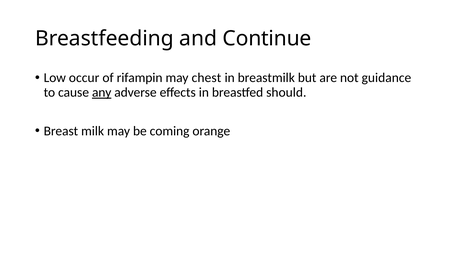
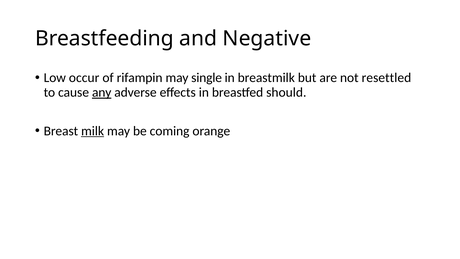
Continue: Continue -> Negative (267, 39)
chest: chest -> single (207, 78)
guidance: guidance -> resettled (386, 78)
milk underline: none -> present (93, 131)
